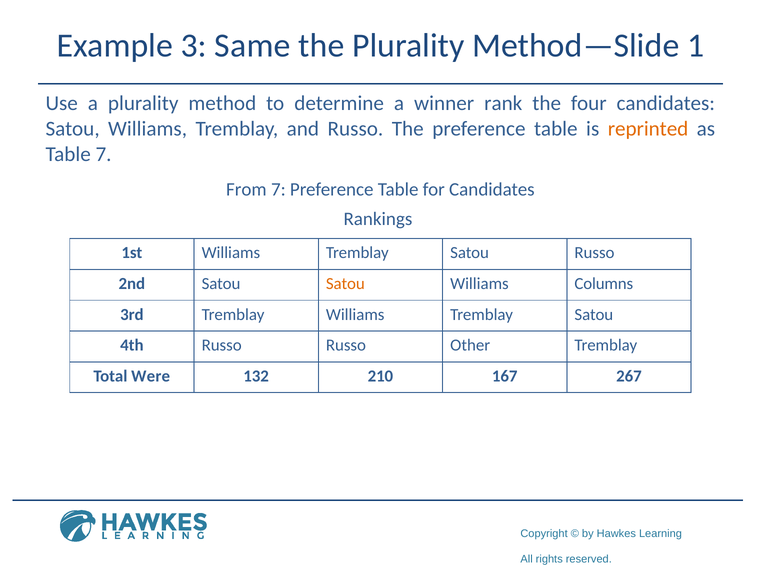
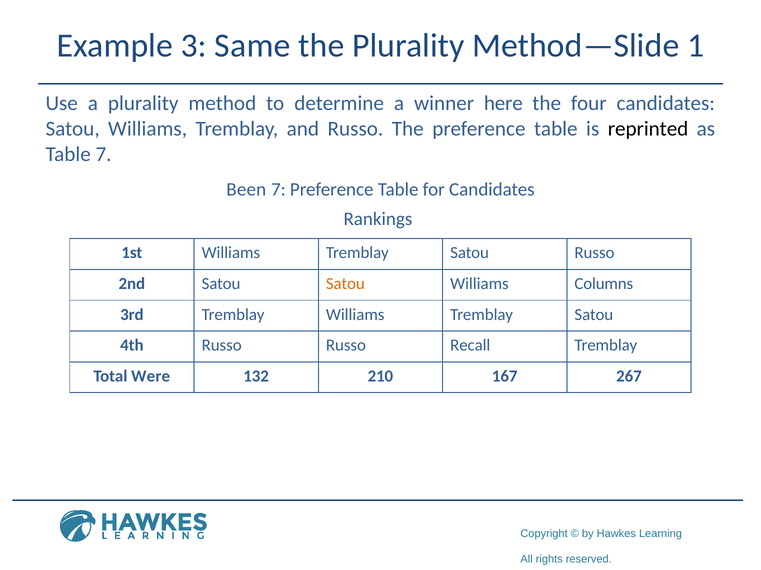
rank: rank -> here (503, 104)
reprinted colour: orange -> black (648, 129)
From: From -> Been (246, 190)
Other: Other -> Recall (470, 346)
